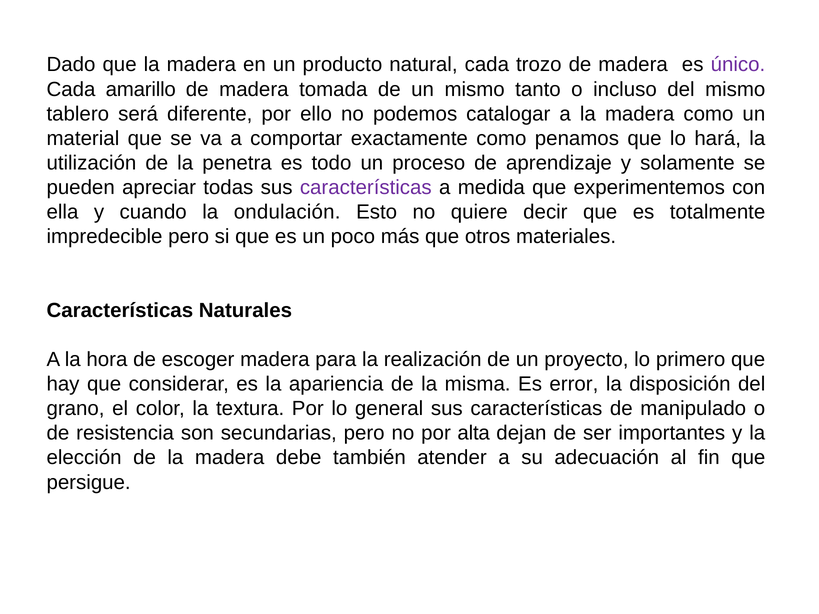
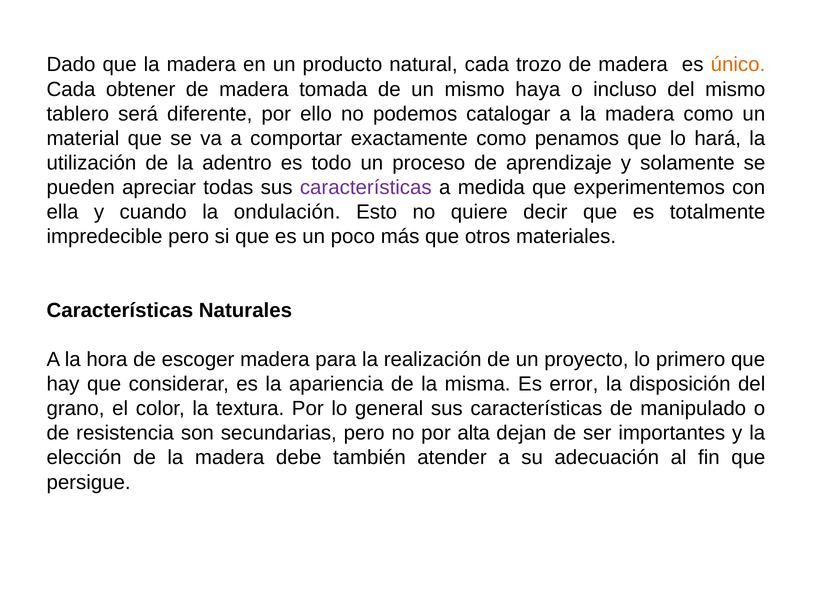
único colour: purple -> orange (738, 65)
amarillo: amarillo -> obtener (141, 89)
tanto: tanto -> haya (538, 89)
penetra: penetra -> adentro (237, 163)
